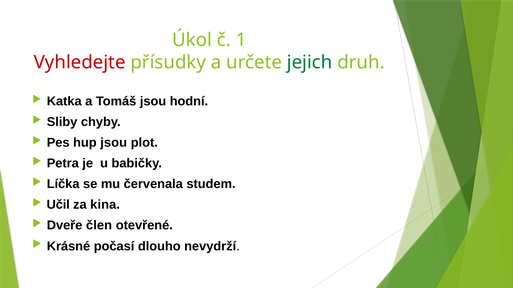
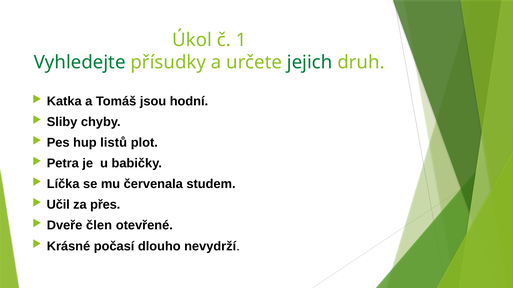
Vyhledejte colour: red -> green (80, 63)
hup jsou: jsou -> listů (114, 143)
kina: kina -> přes (105, 205)
